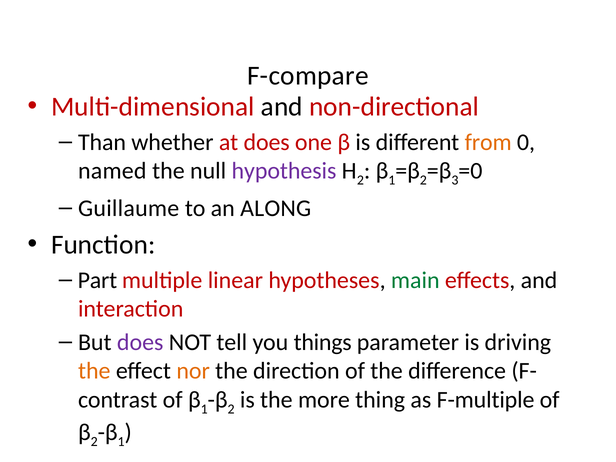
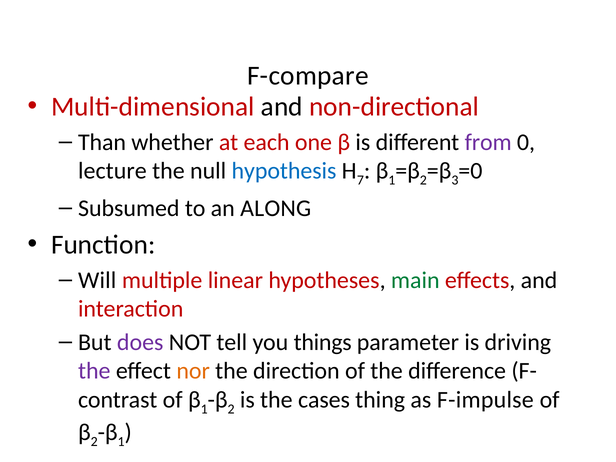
at does: does -> each (267, 142)
from colour: orange -> purple (488, 142)
named: named -> lecture (112, 171)
hypothesis colour: purple -> blue (284, 171)
2: 2 -> 7 (360, 180)
Guillaume: Guillaume -> Subsumed (129, 208)
Part: Part -> Will (97, 280)
the colour: orange -> purple (94, 371)
more: more -> cases (324, 400)
F-multiple: F-multiple -> F-impulse (485, 400)
